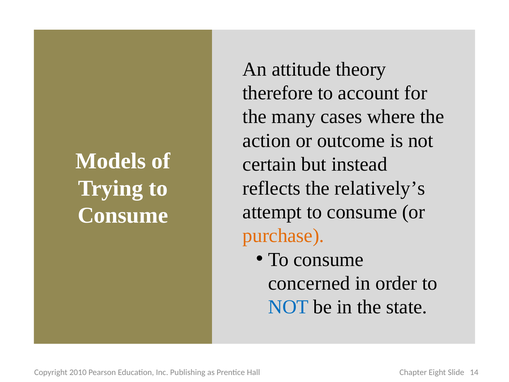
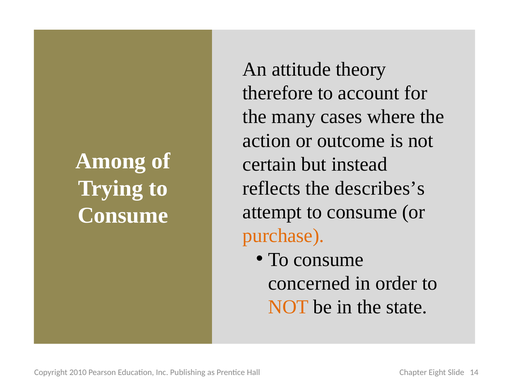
Models: Models -> Among (111, 161)
relatively’s: relatively’s -> describes’s (380, 188)
NOT colour: blue -> orange (288, 307)
